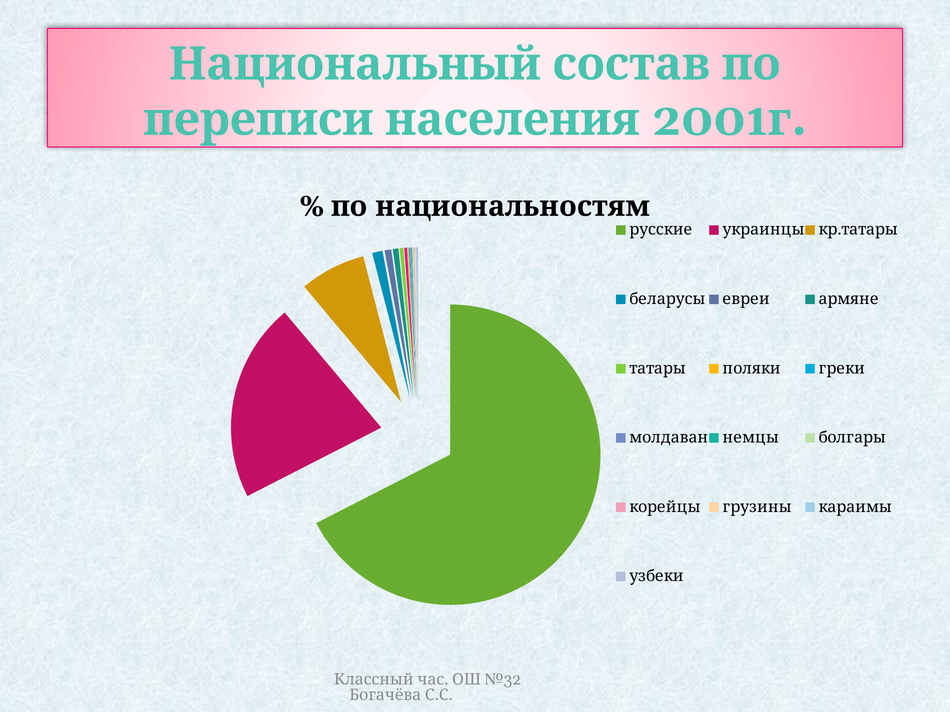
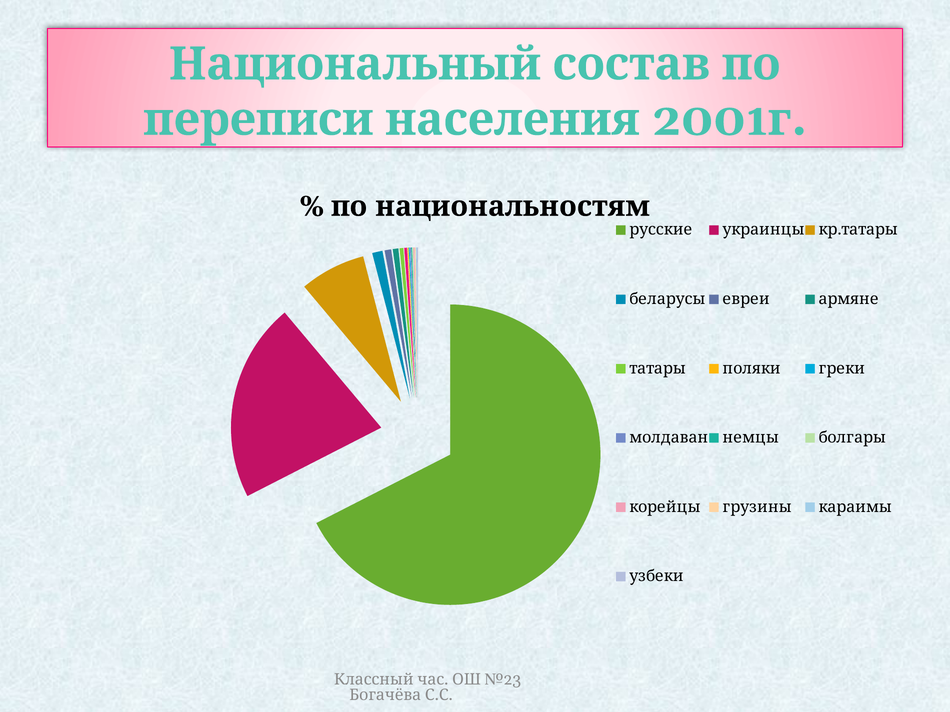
№32: №32 -> №23 (503, 680)
